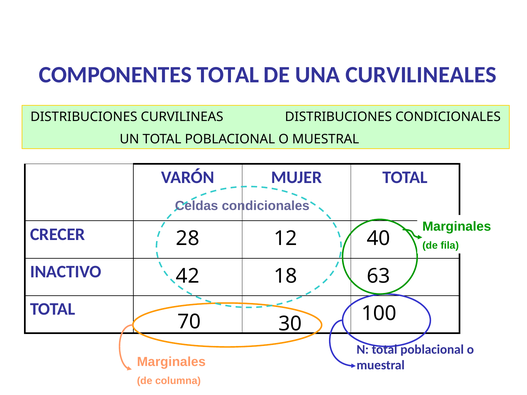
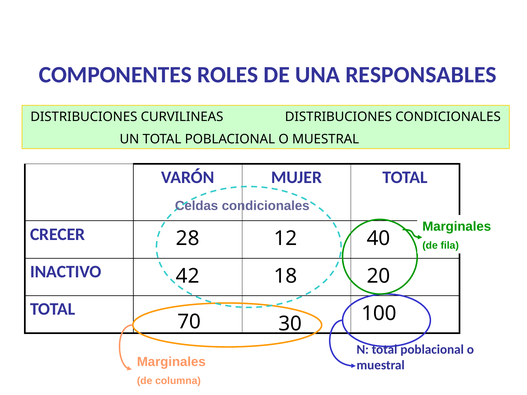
COMPONENTES TOTAL: TOTAL -> ROLES (228, 75)
CURVILINEALES: CURVILINEALES -> RESPONSABLES (421, 75)
63: 63 -> 20 (378, 276)
